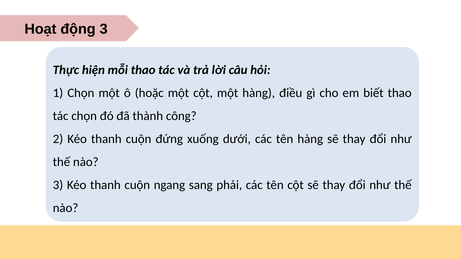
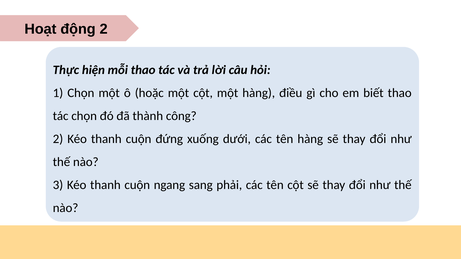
động 3: 3 -> 2 (104, 29)
